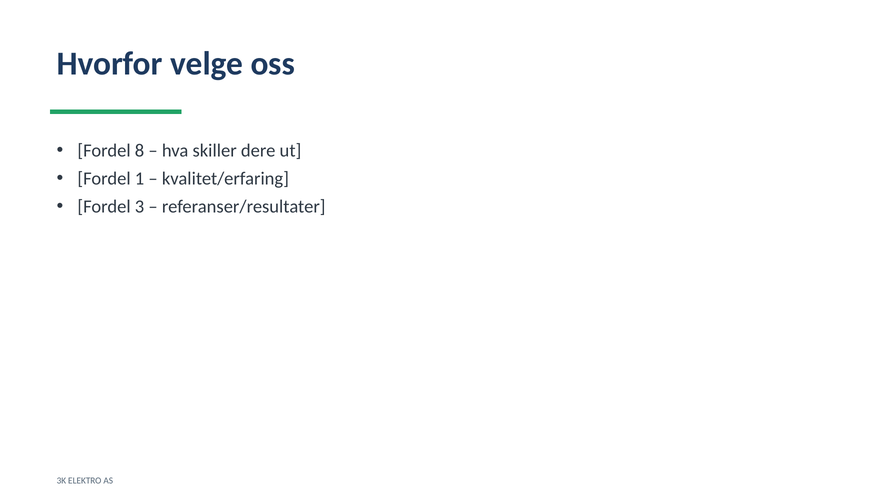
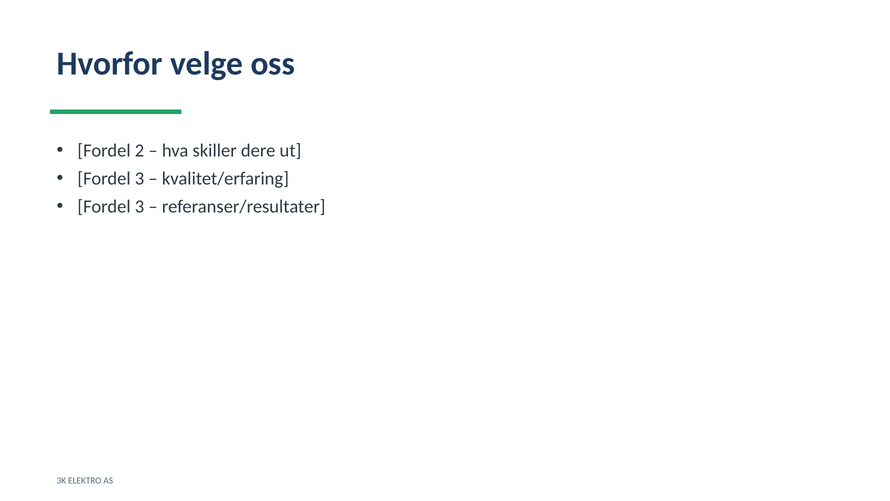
8: 8 -> 2 (140, 151)
1: 1 -> 3 (140, 179)
